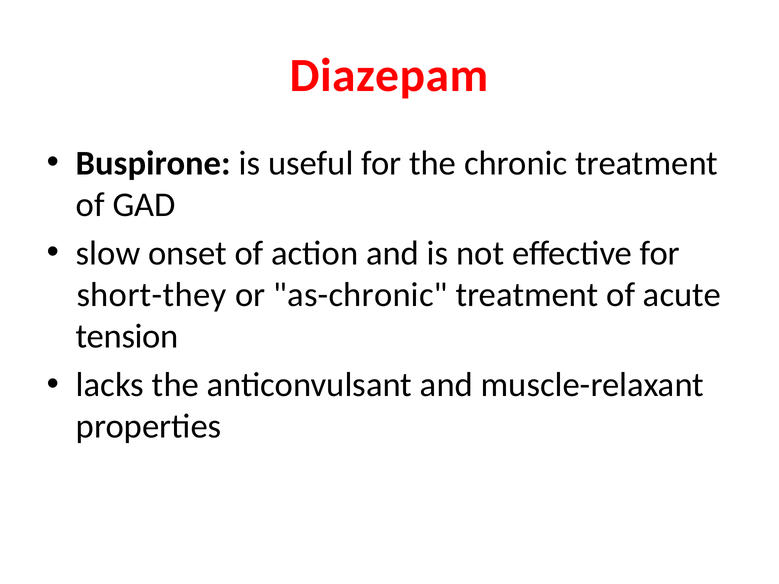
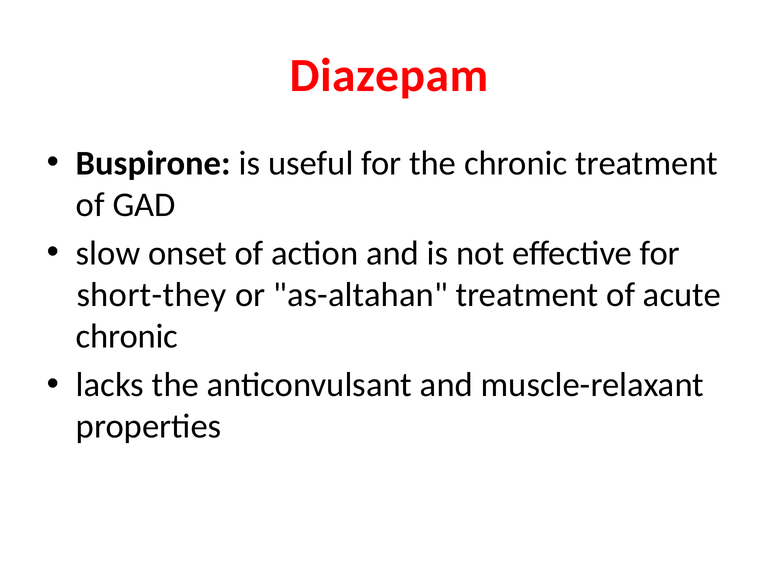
as-chronic: as-chronic -> as-altahan (361, 295)
tension: tension -> chronic (127, 337)
